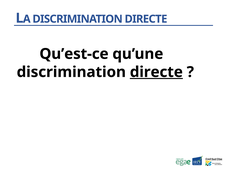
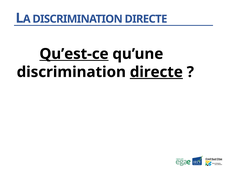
Qu’est-ce underline: none -> present (74, 54)
